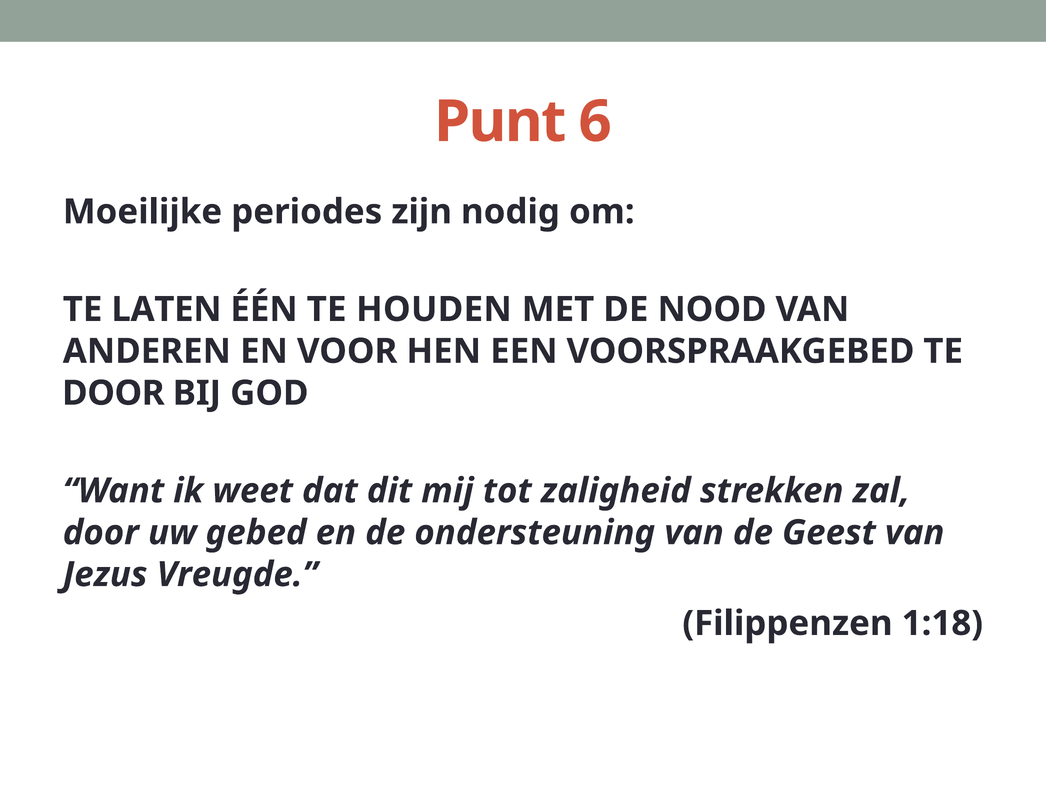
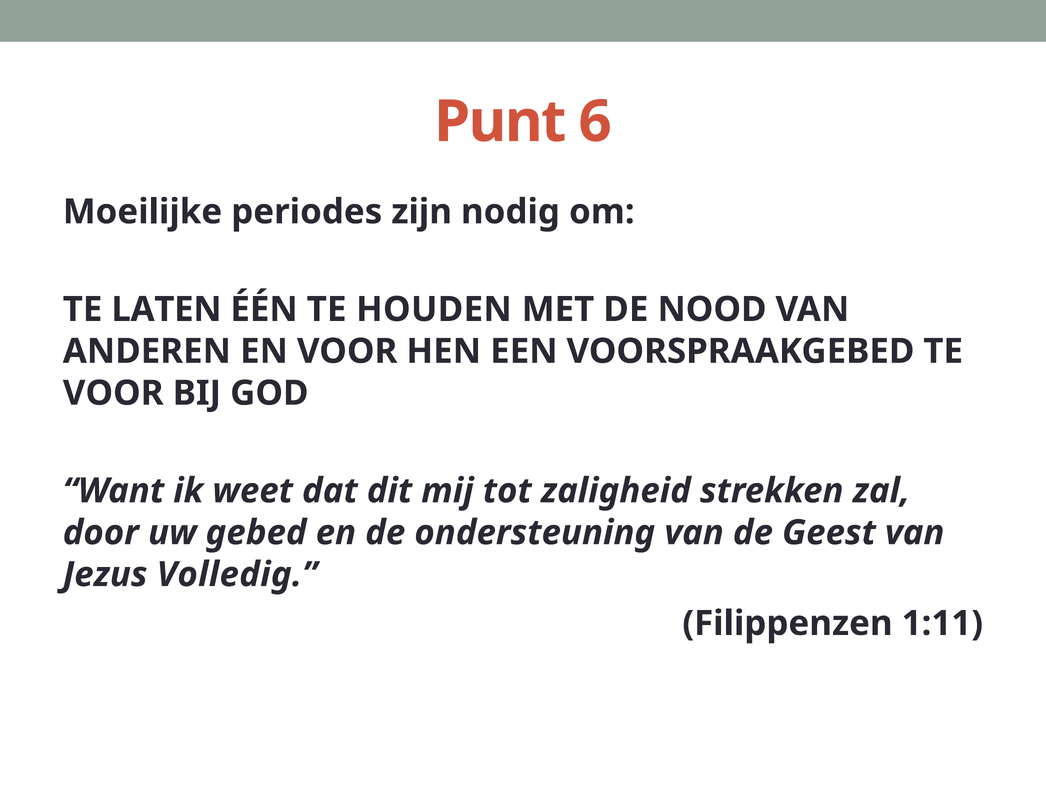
DOOR: DOOR -> VOOR (113, 393)
Vreugde: Vreugde -> Volledig (237, 574)
1:18: 1:18 -> 1:11 (942, 623)
